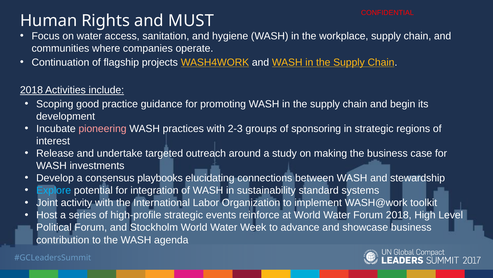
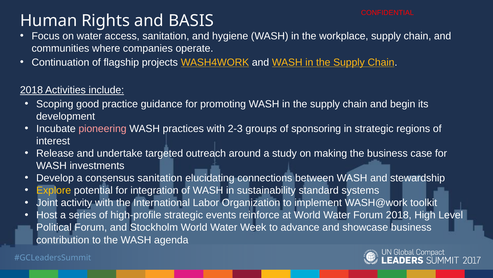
MUST: MUST -> BASIS (191, 21)
consensus playbooks: playbooks -> sanitation (160, 178)
Explore colour: light blue -> yellow (54, 190)
